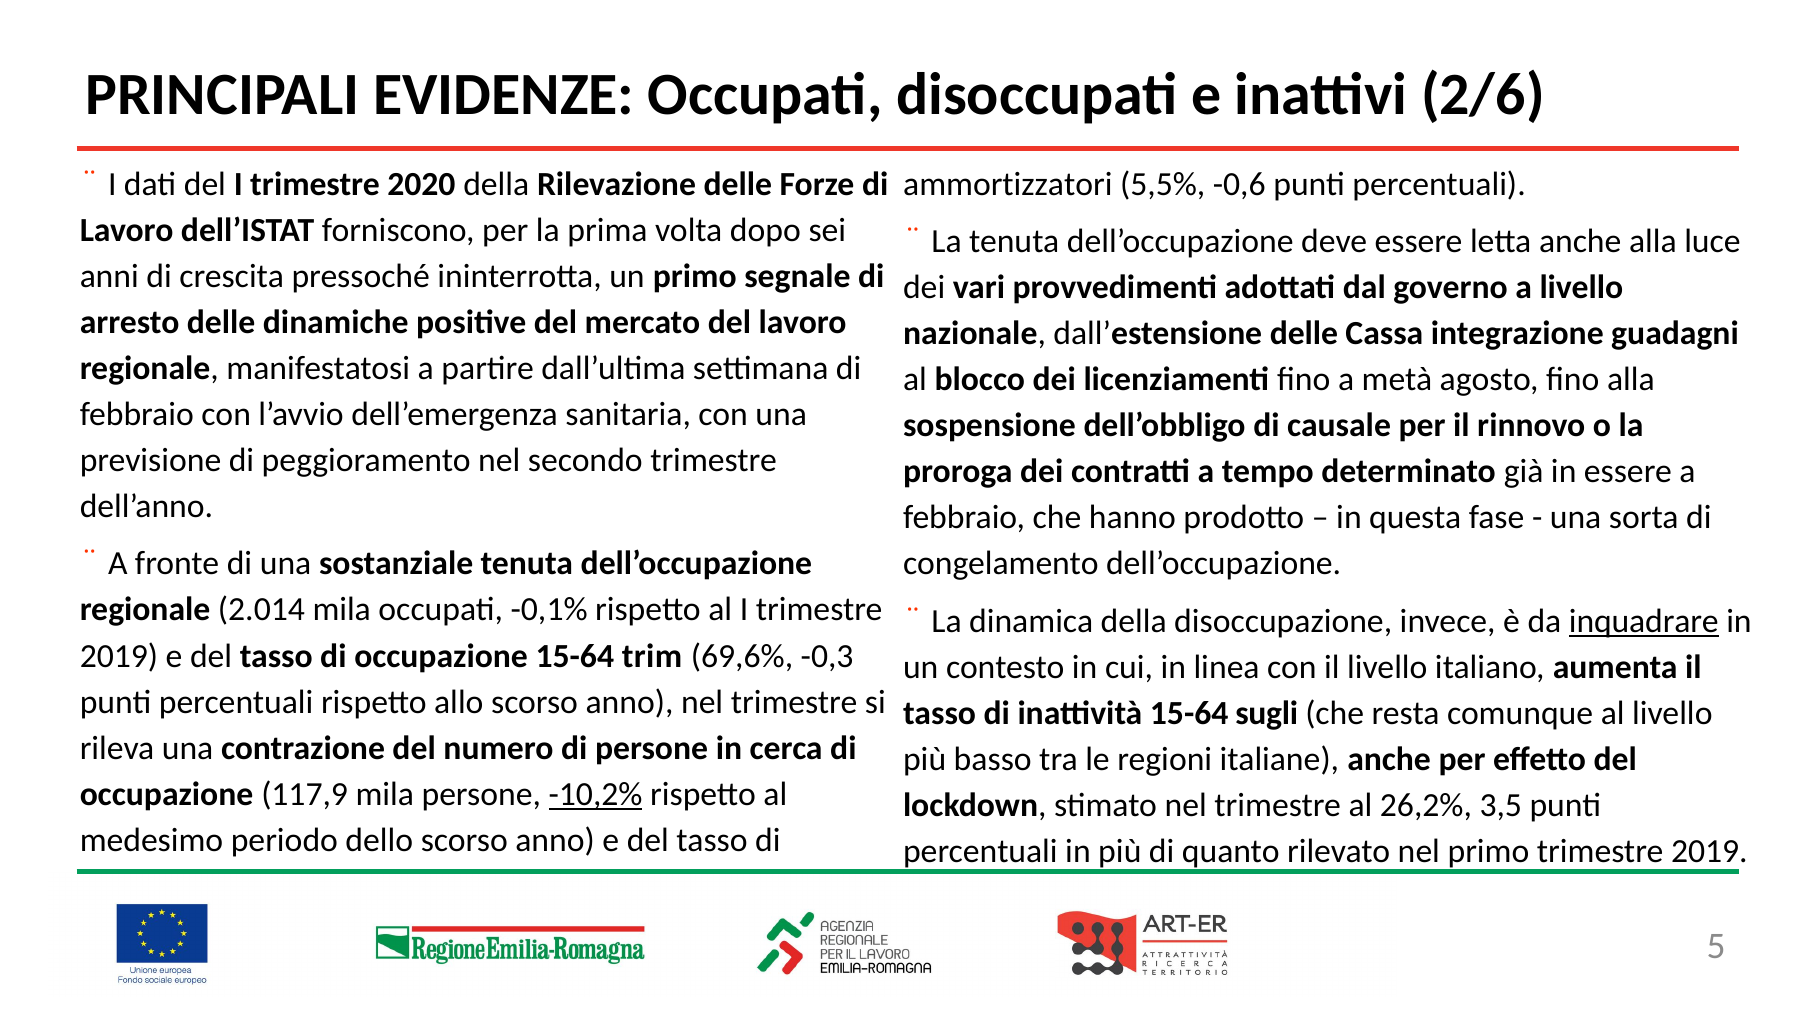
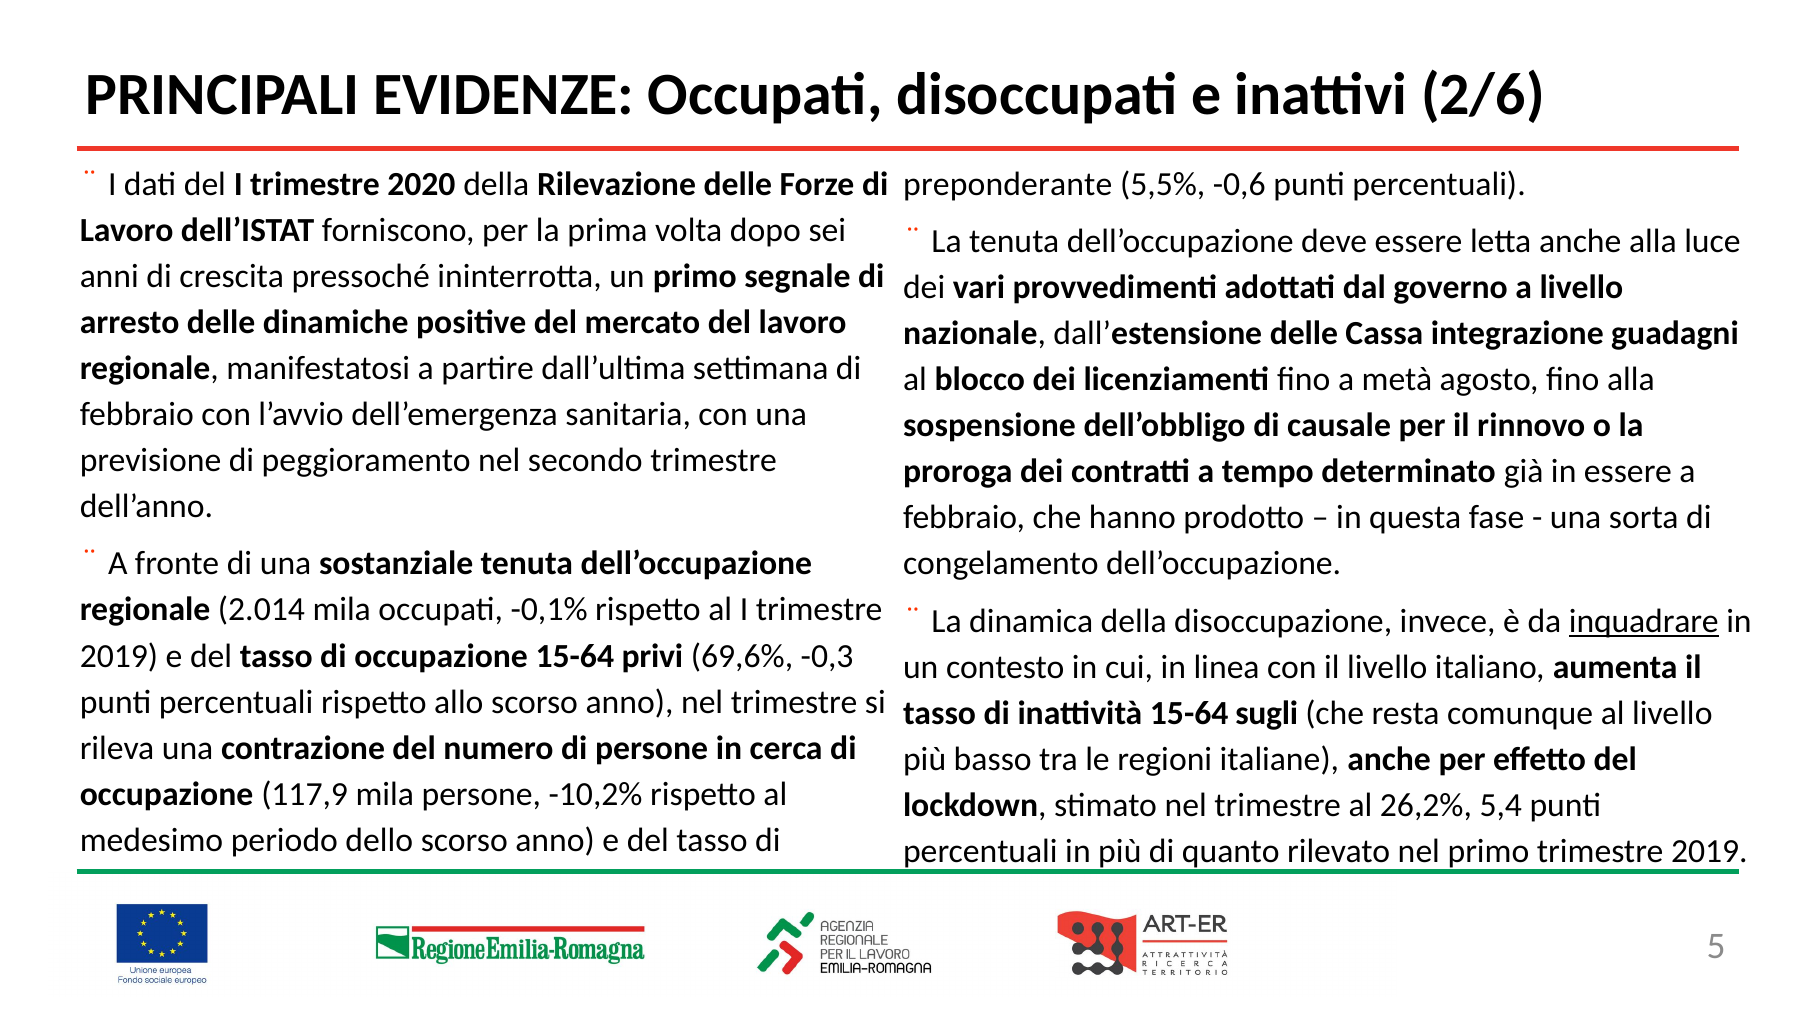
ammortizzatori: ammortizzatori -> preponderante (1008, 184)
trim: trim -> privi (652, 656)
-10,2% underline: present -> none (596, 794)
3,5: 3,5 -> 5,4 (1501, 805)
